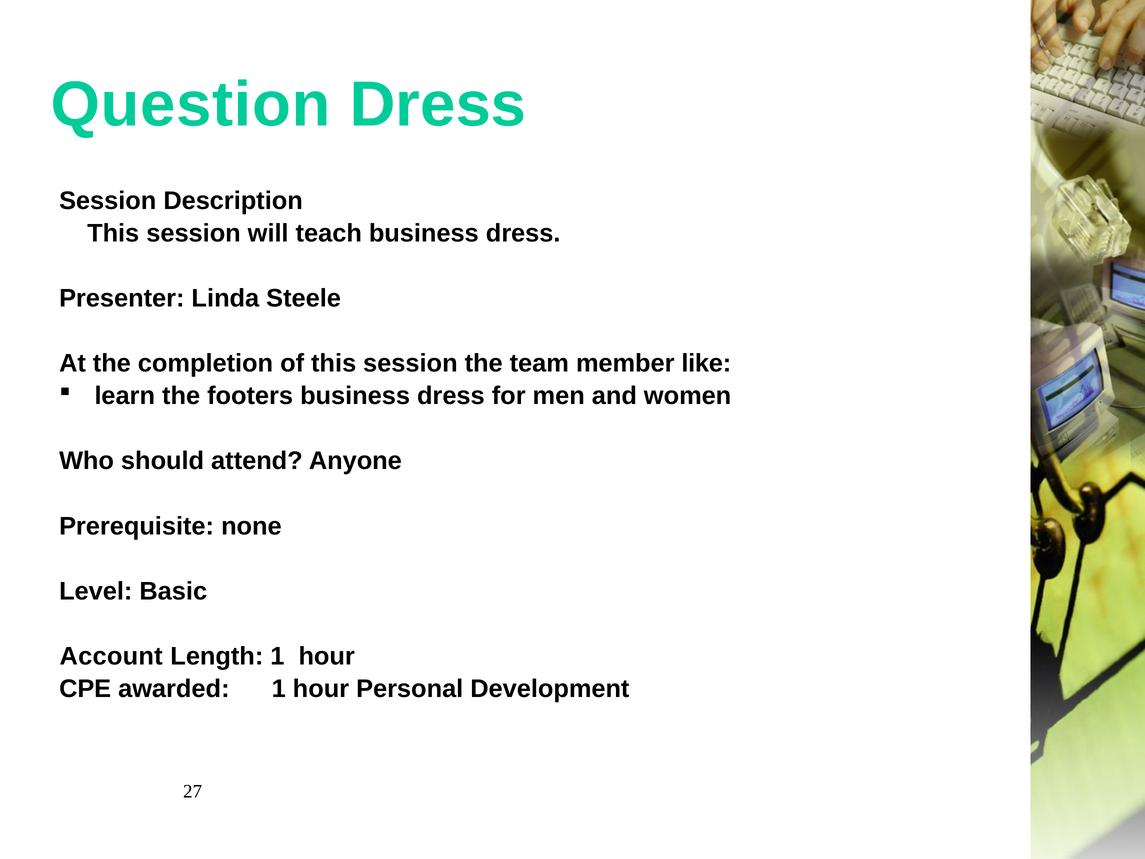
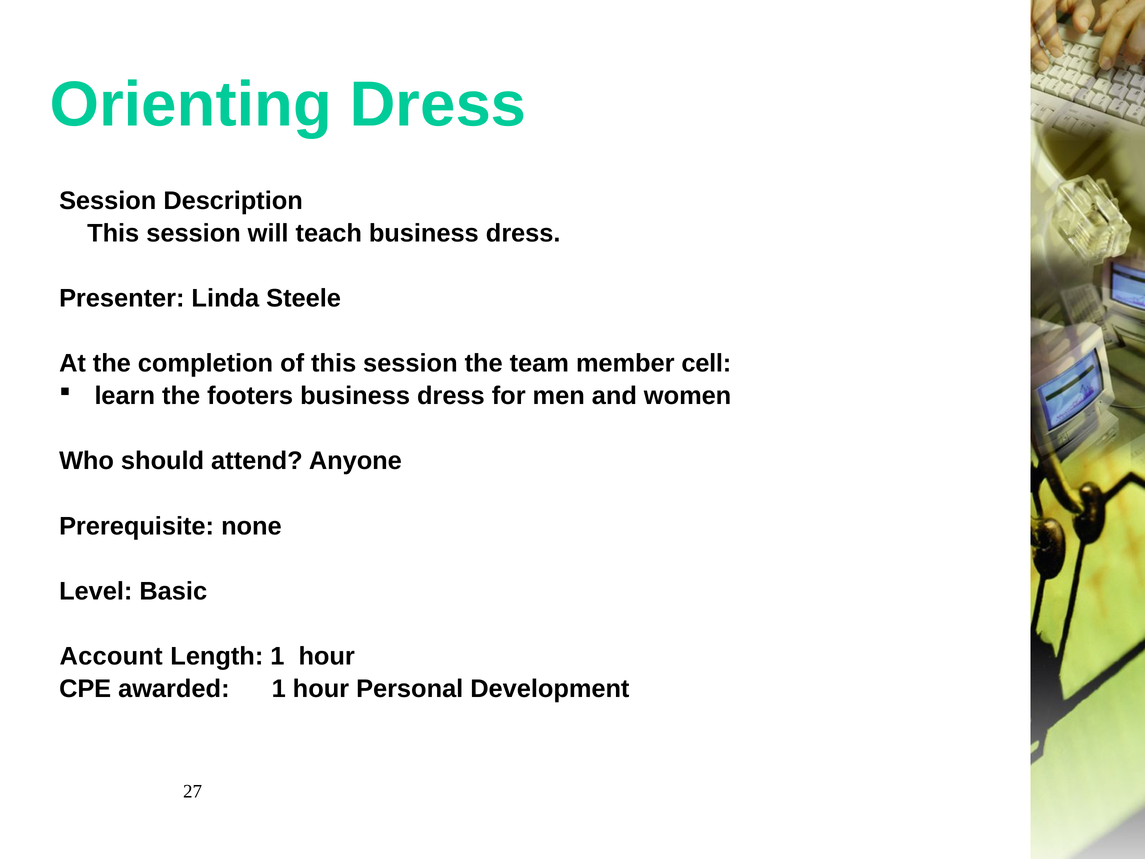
Question: Question -> Orienting (191, 105)
like: like -> cell (706, 363)
